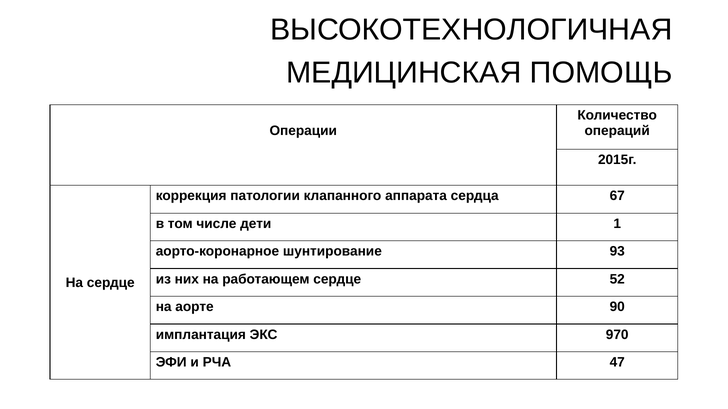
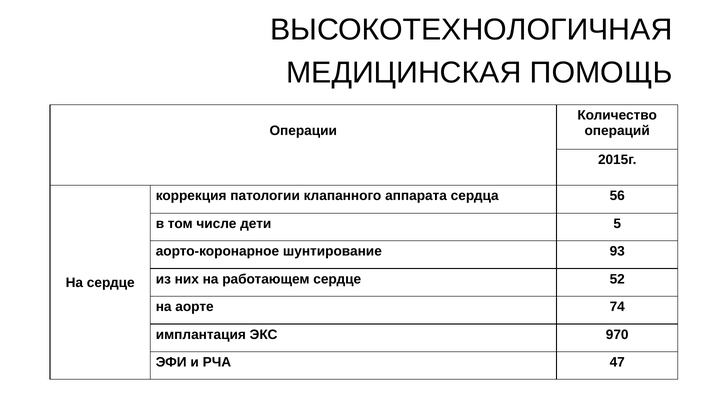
67: 67 -> 56 (617, 196)
1: 1 -> 5 (617, 224)
90: 90 -> 74 (617, 307)
